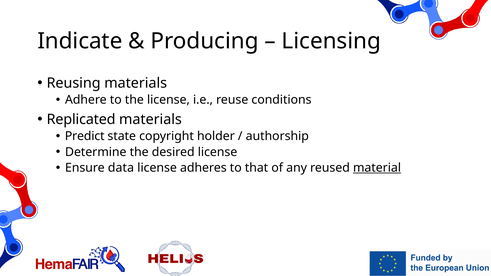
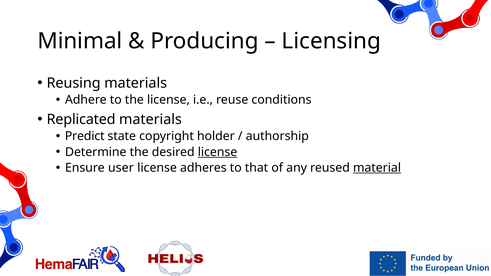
Indicate: Indicate -> Minimal (80, 41)
license underline: none -> present (218, 152)
data: data -> user (121, 168)
